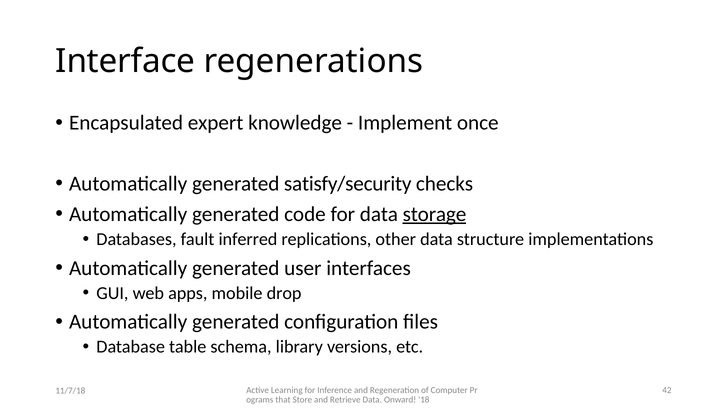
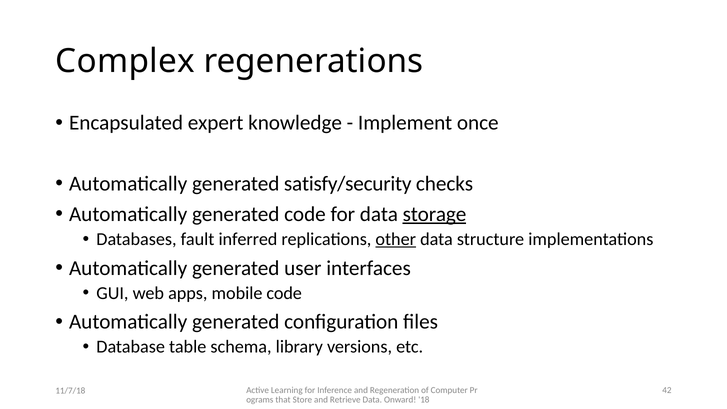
Interface: Interface -> Complex (125, 61)
other underline: none -> present (396, 239)
mobile drop: drop -> code (284, 293)
